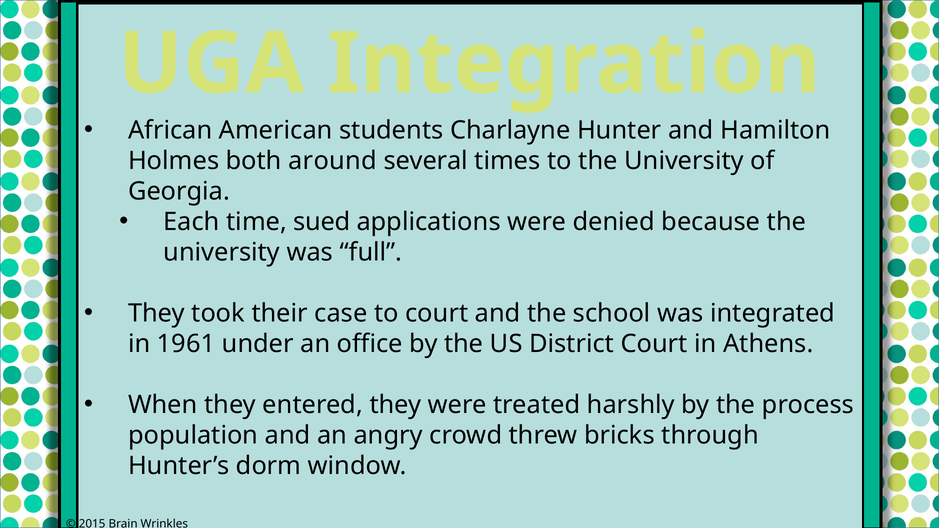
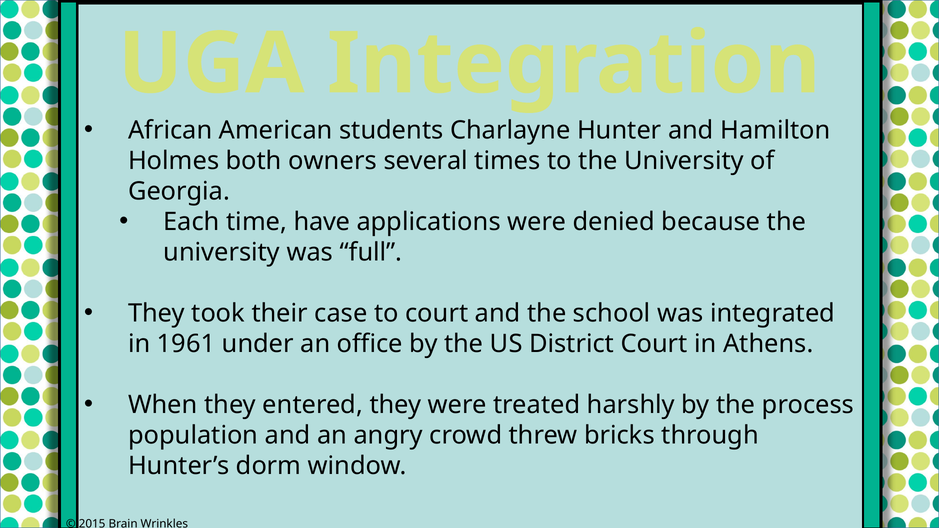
around: around -> owners (333, 161)
sued: sued -> have (322, 222)
